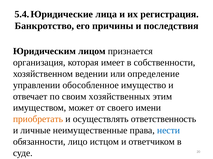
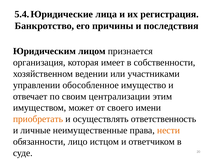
определение: определение -> участниками (154, 74)
хозяйственных: хозяйственных -> централизации (120, 97)
нести colour: blue -> orange (169, 131)
